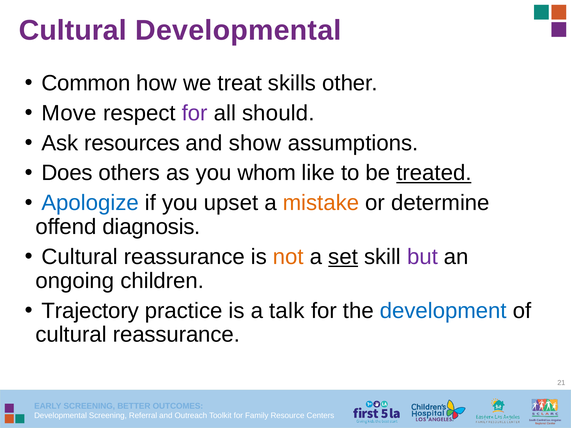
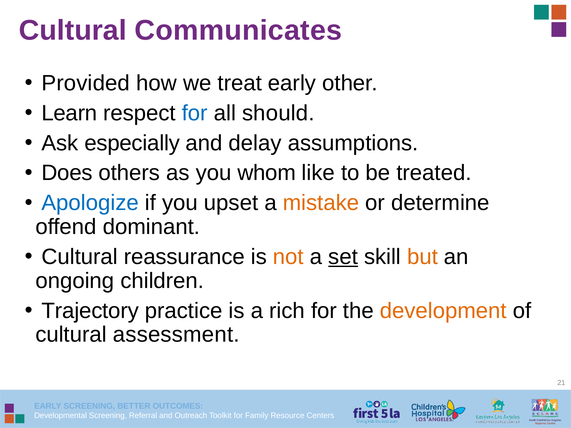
Cultural Developmental: Developmental -> Communicates (238, 31)
Common: Common -> Provided (86, 83)
treat skills: skills -> early (292, 83)
Move: Move -> Learn (69, 113)
for colour: purple -> blue (195, 113)
resources: resources -> especially (132, 143)
show: show -> delay (255, 143)
treated underline: present -> none (434, 173)
diagnosis: diagnosis -> dominant (151, 227)
but colour: purple -> orange (422, 257)
talk: talk -> rich (287, 311)
development colour: blue -> orange (443, 311)
reassurance: reassurance -> assessment (176, 335)
